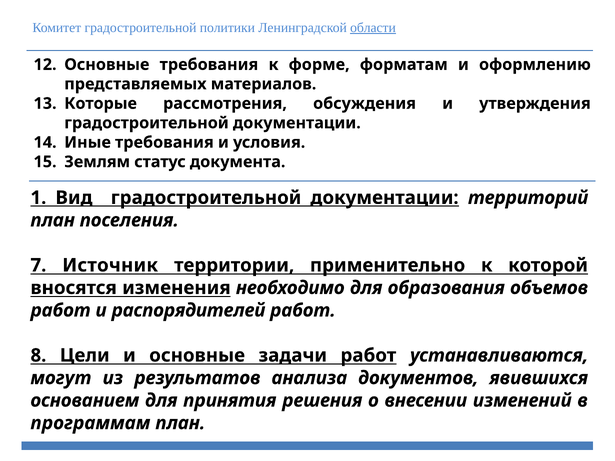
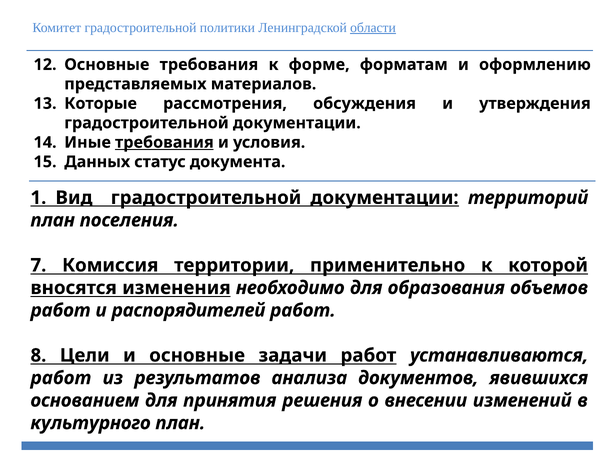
требования underline: none -> present (164, 142)
Землям: Землям -> Данных (97, 162)
Источник: Источник -> Комиссия (110, 265)
могут: могут -> работ (61, 378)
программам: программам -> культурного (91, 423)
